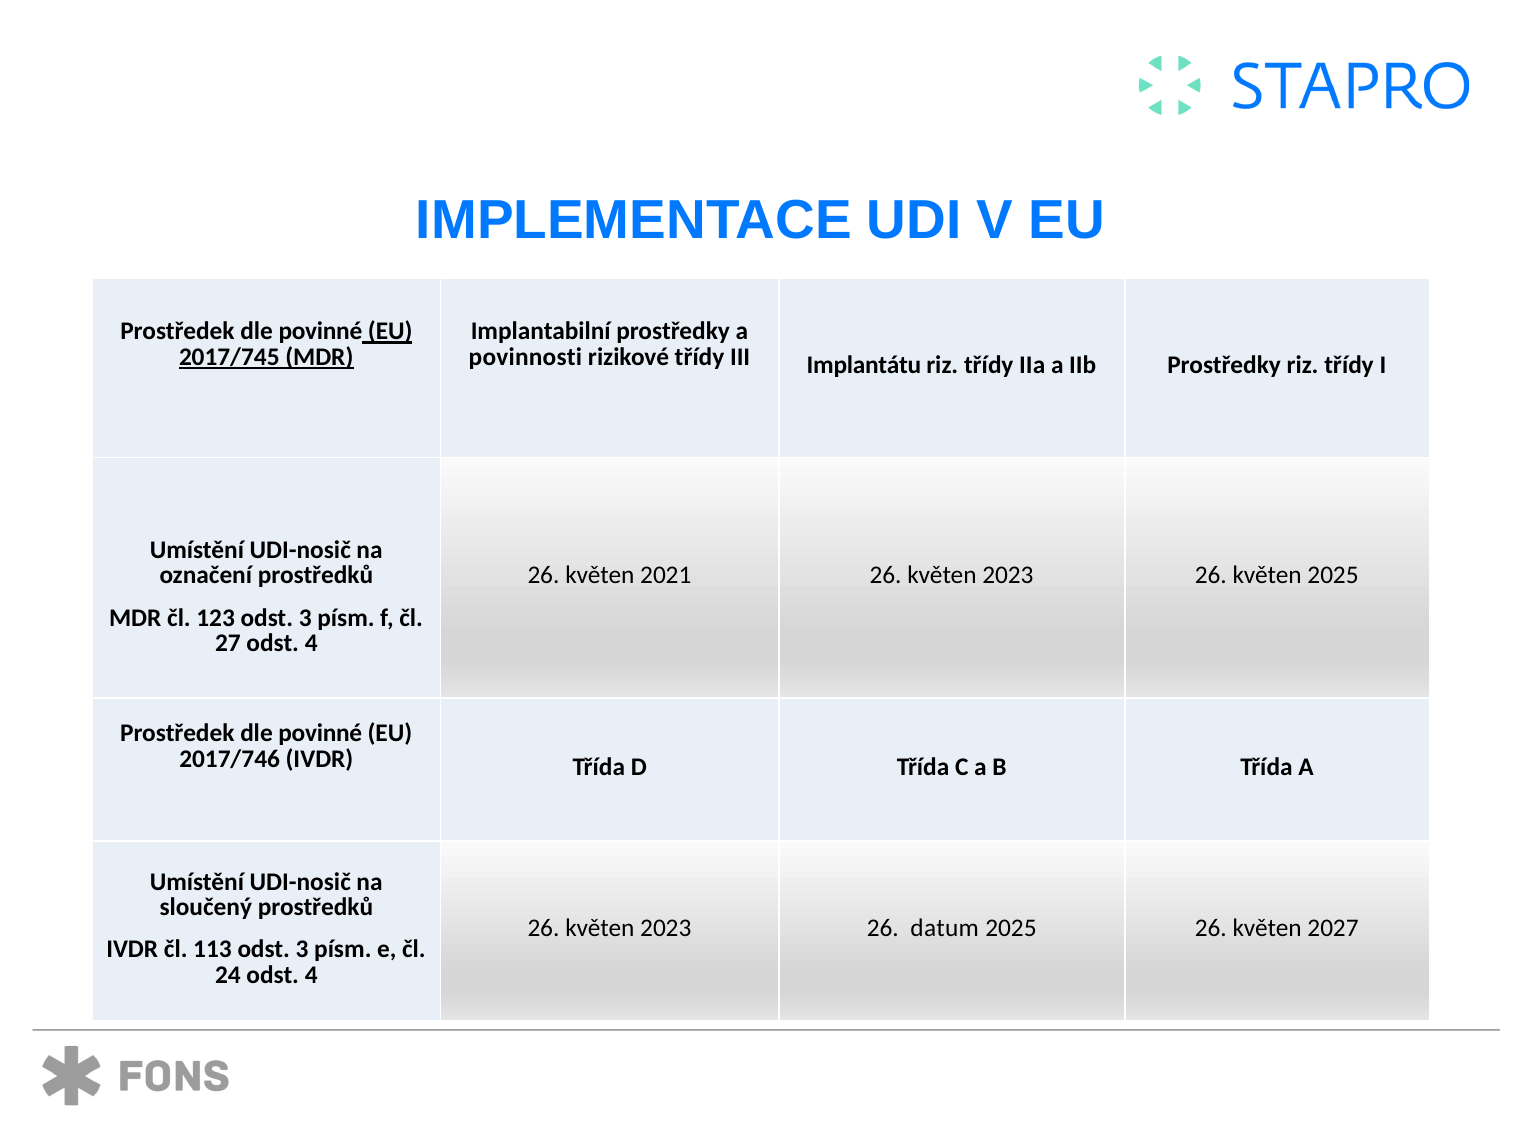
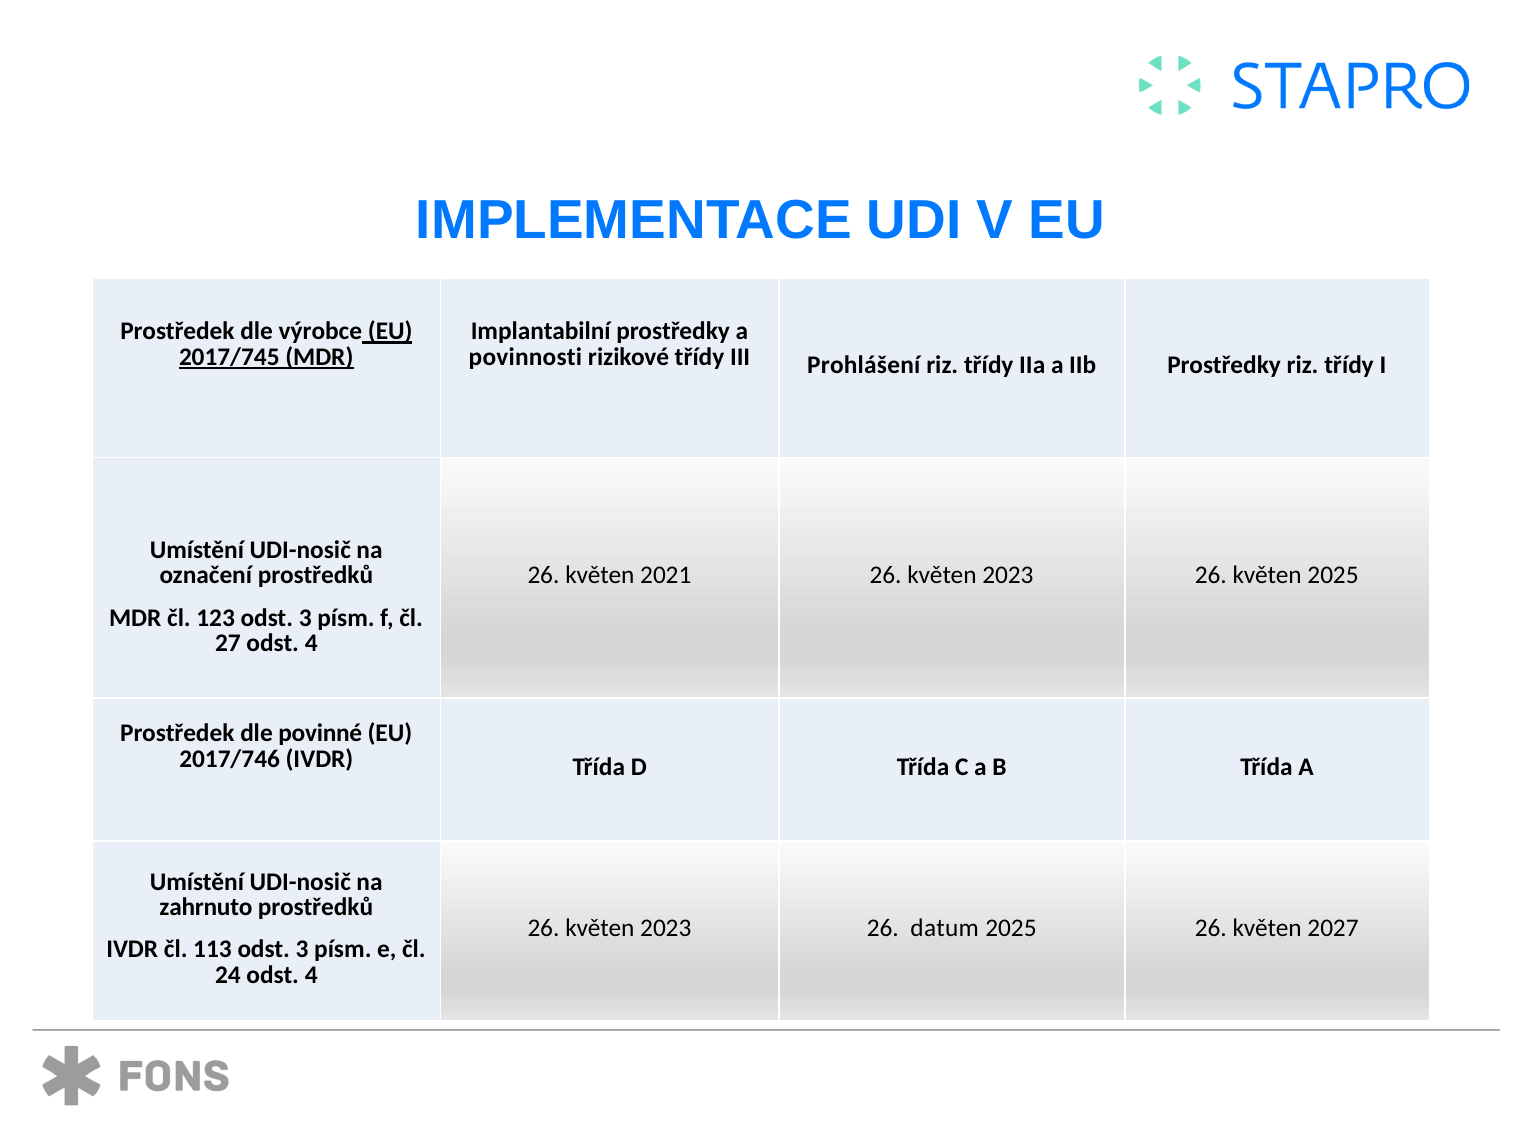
povinné: povinné -> výrobce (320, 332)
Implantátu: Implantátu -> Prohlášení (864, 365)
sloučený: sloučený -> zahrnuto (206, 908)
